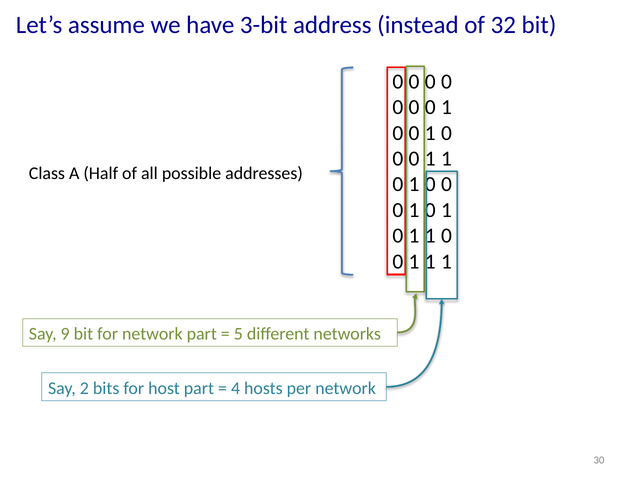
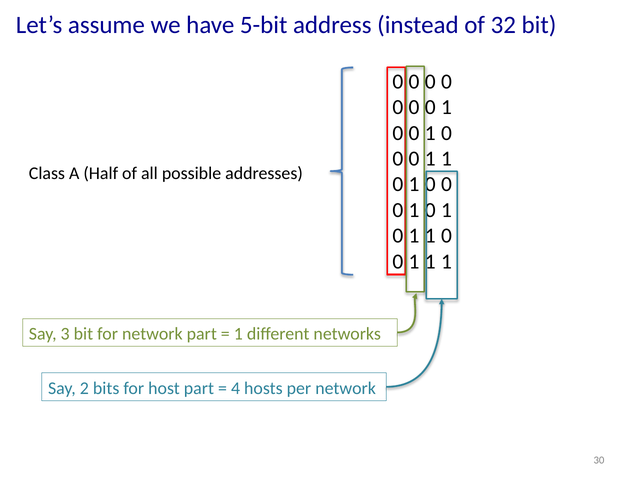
3-bit: 3-bit -> 5-bit (264, 25)
9: 9 -> 3 (65, 334)
5: 5 -> 1 (238, 334)
